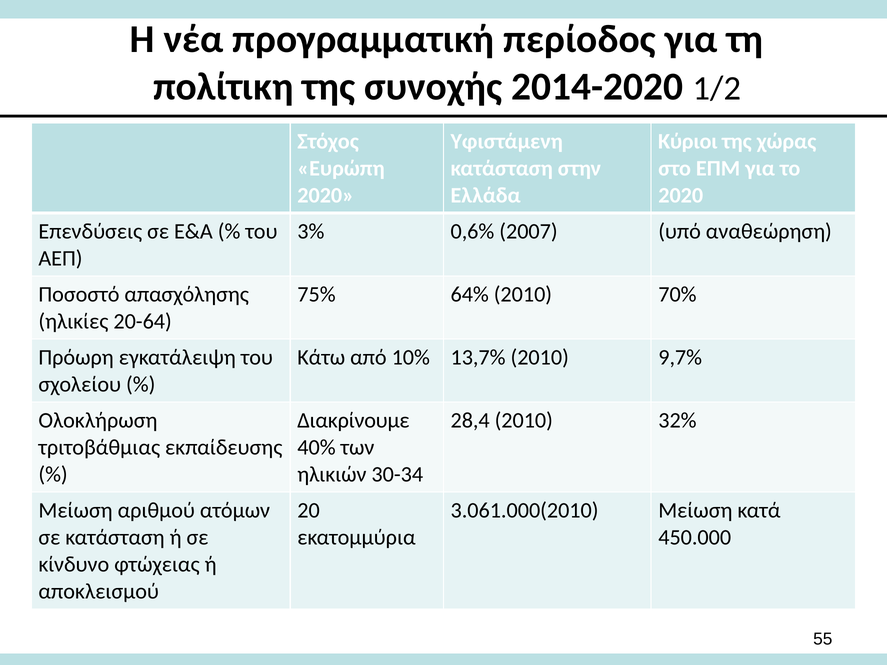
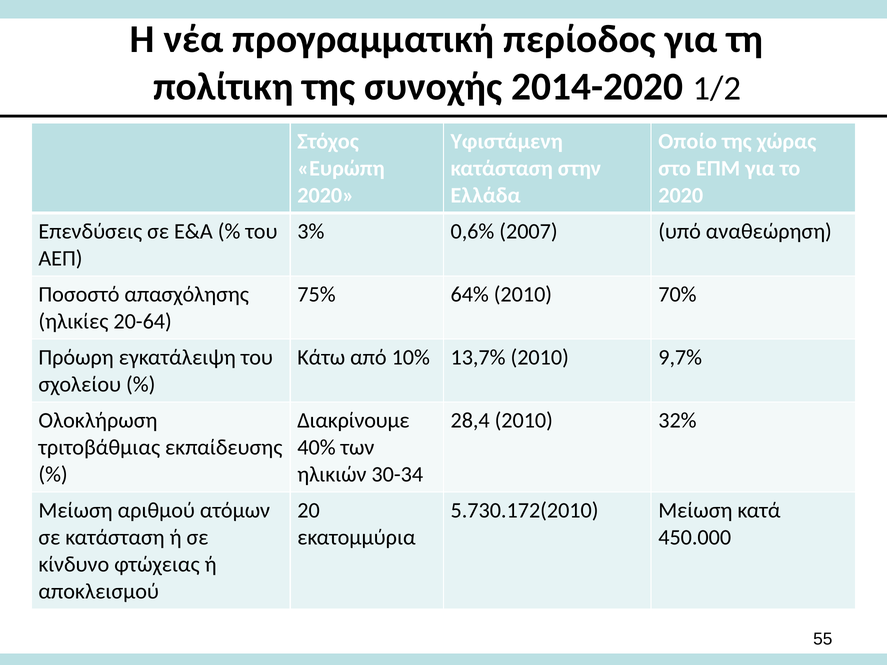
Κύριοι: Κύριοι -> Οποίο (688, 141)
3.061.000(2010: 3.061.000(2010 -> 5.730.172(2010 (525, 511)
